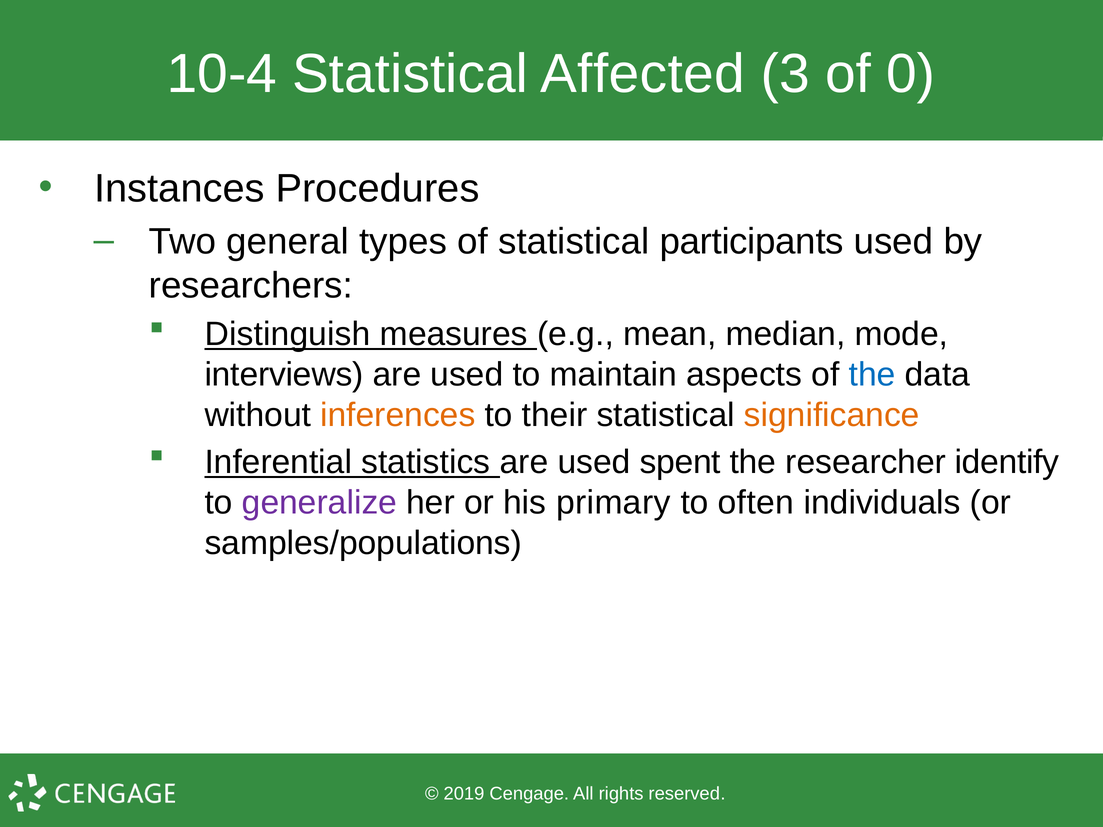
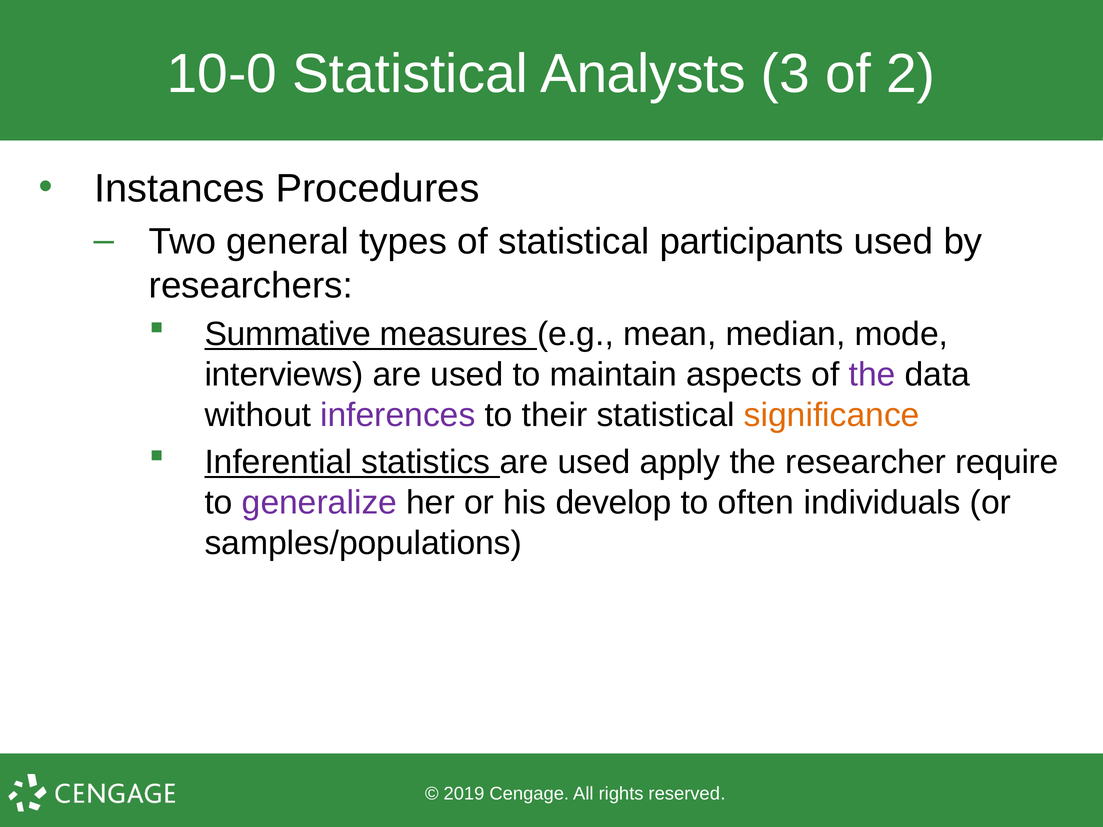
10-4: 10-4 -> 10-0 (222, 74)
Affected: Affected -> Analysts (643, 74)
0: 0 -> 2 (911, 74)
Distinguish: Distinguish -> Summative (288, 334)
the colour: blue -> purple (872, 375)
inferences colour: orange -> purple (398, 415)
spent: spent -> apply (680, 462)
identify: identify -> require (1007, 462)
primary: primary -> develop (614, 503)
